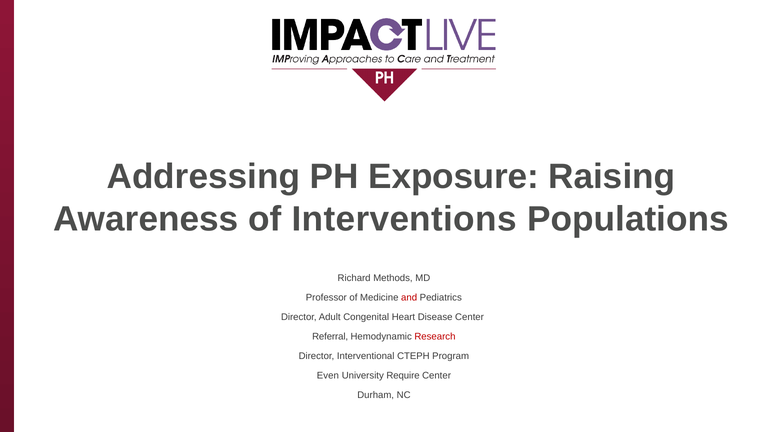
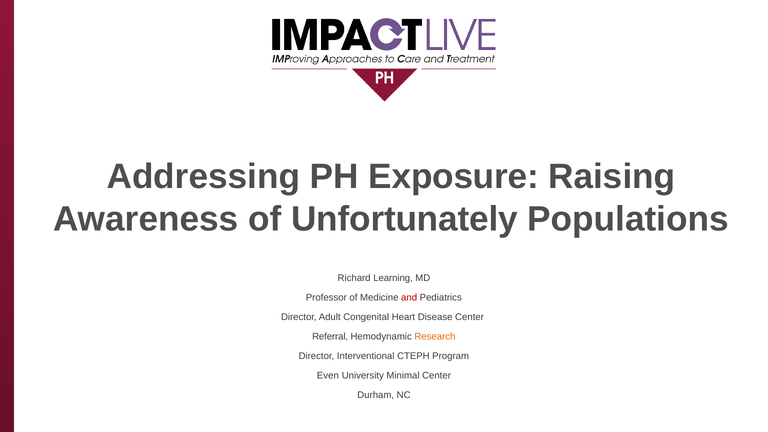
Interventions: Interventions -> Unfortunately (404, 219)
Methods: Methods -> Learning (393, 278)
Research colour: red -> orange (435, 336)
Require: Require -> Minimal (403, 375)
